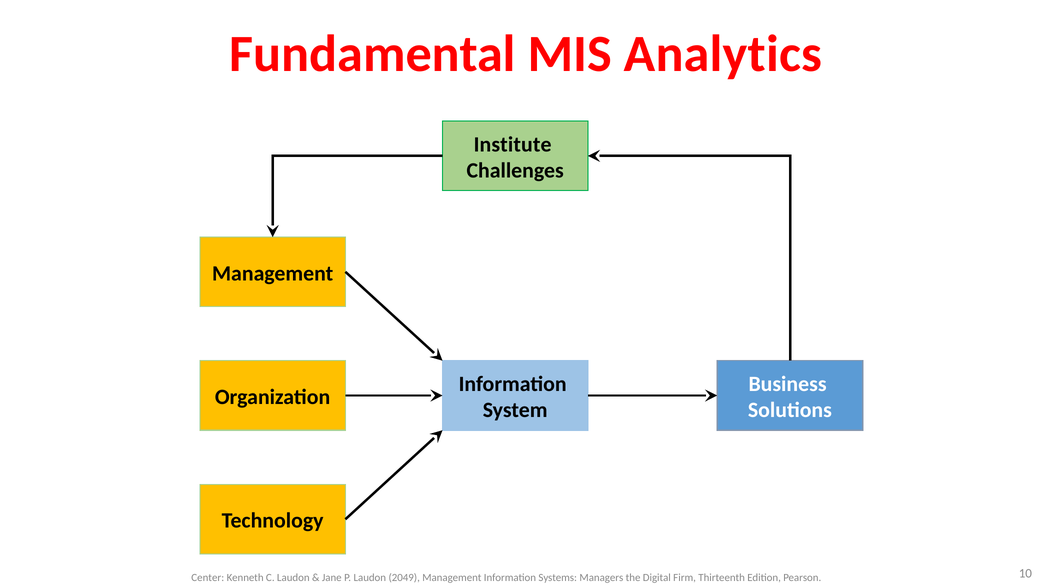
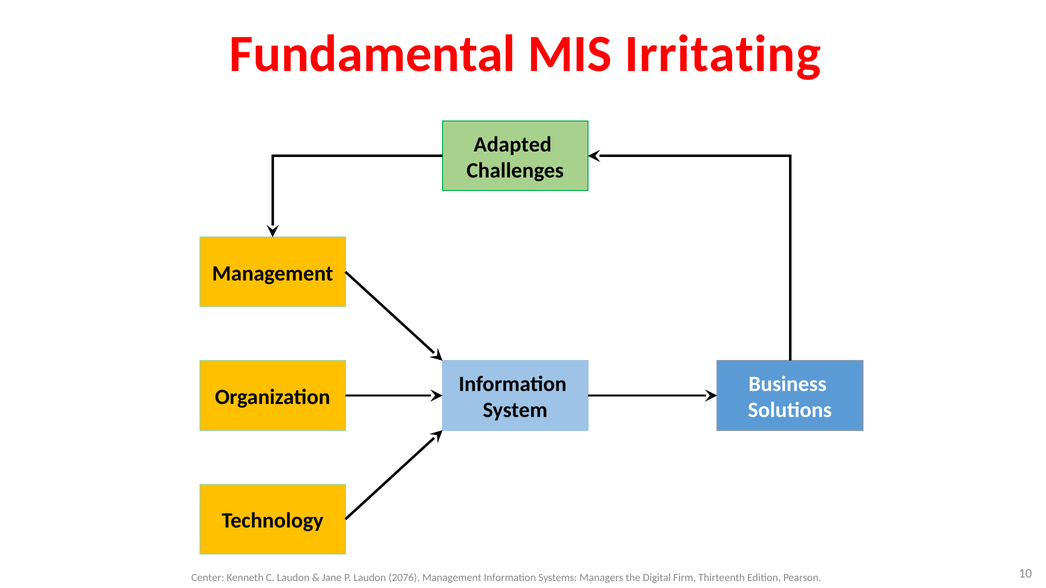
Analytics: Analytics -> Irritating (723, 54)
Institute: Institute -> Adapted (513, 144)
2049: 2049 -> 2076 (404, 578)
